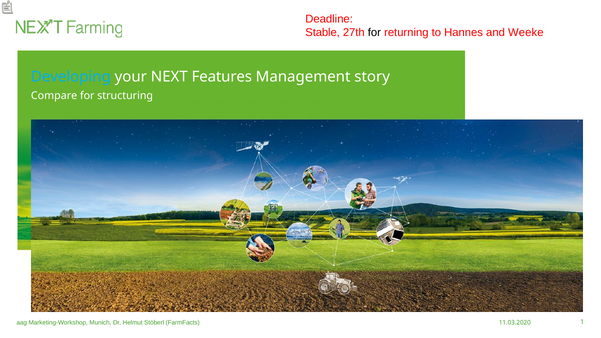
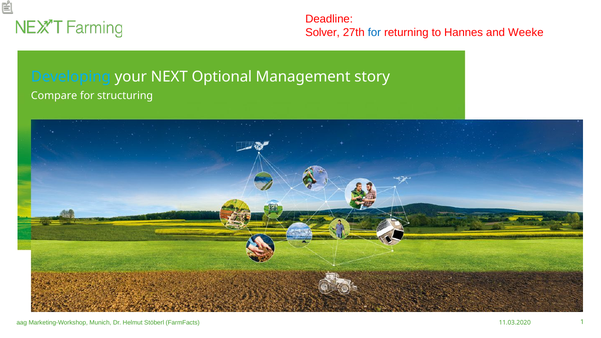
Stable: Stable -> Solver (323, 33)
for colour: black -> blue (374, 33)
Features: Features -> Optional (222, 77)
